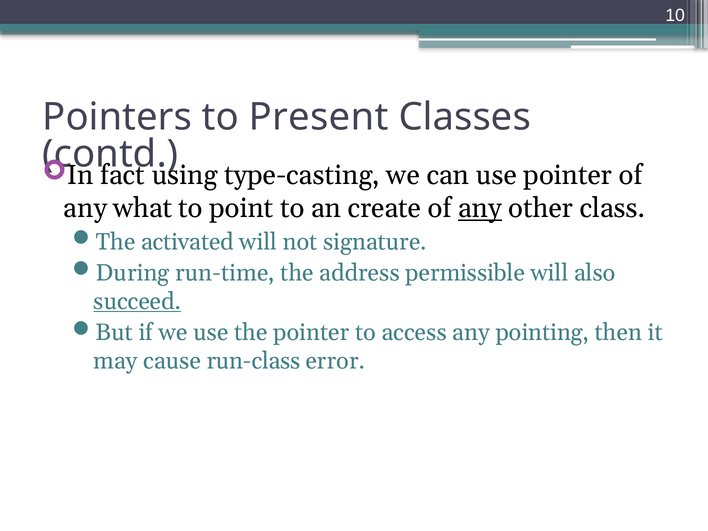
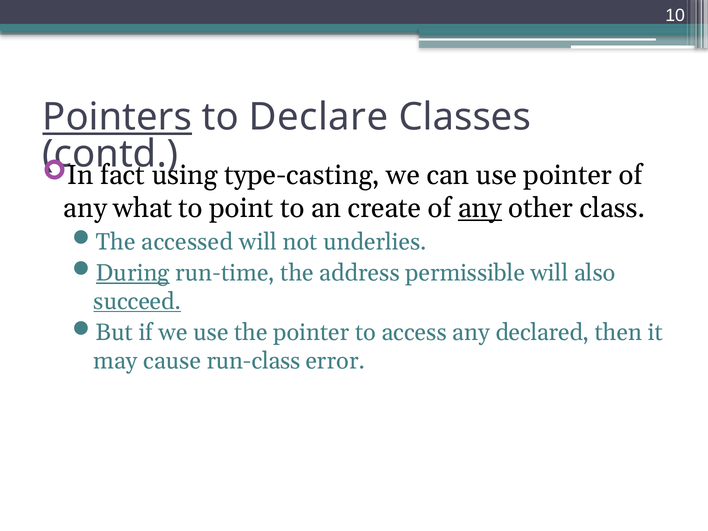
Pointers underline: none -> present (117, 117)
Present: Present -> Declare (319, 117)
activated: activated -> accessed (187, 242)
signature: signature -> underlies (375, 242)
During underline: none -> present (133, 273)
pointing: pointing -> declared (542, 333)
